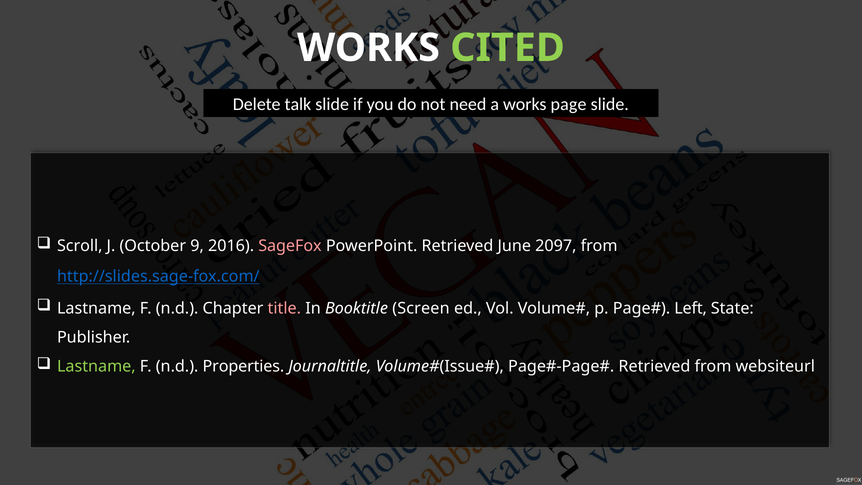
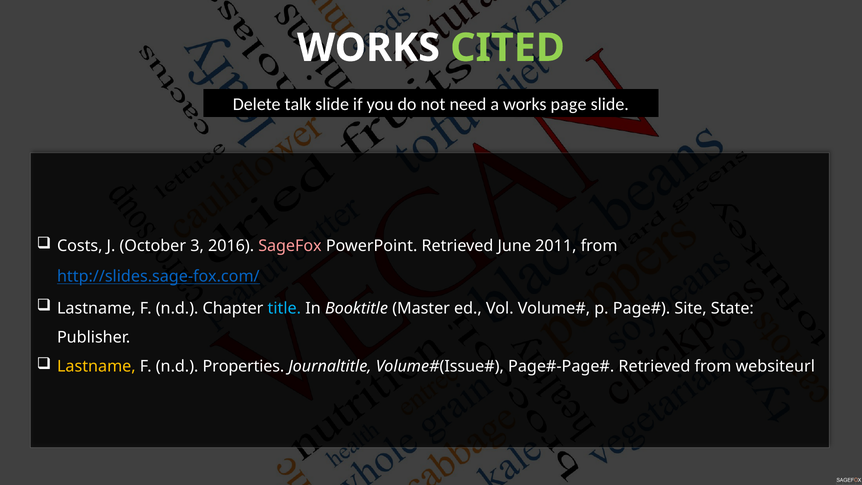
Scroll: Scroll -> Costs (80, 246)
9: 9 -> 3 (197, 246)
2097: 2097 -> 2011 (556, 246)
title colour: pink -> light blue (284, 308)
Screen: Screen -> Master (421, 308)
Left: Left -> Site (691, 308)
Lastname colour: light green -> yellow (96, 366)
